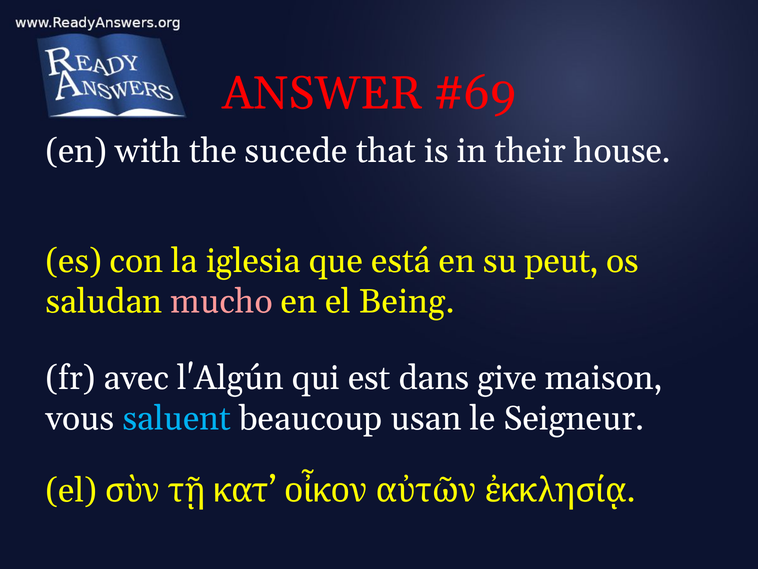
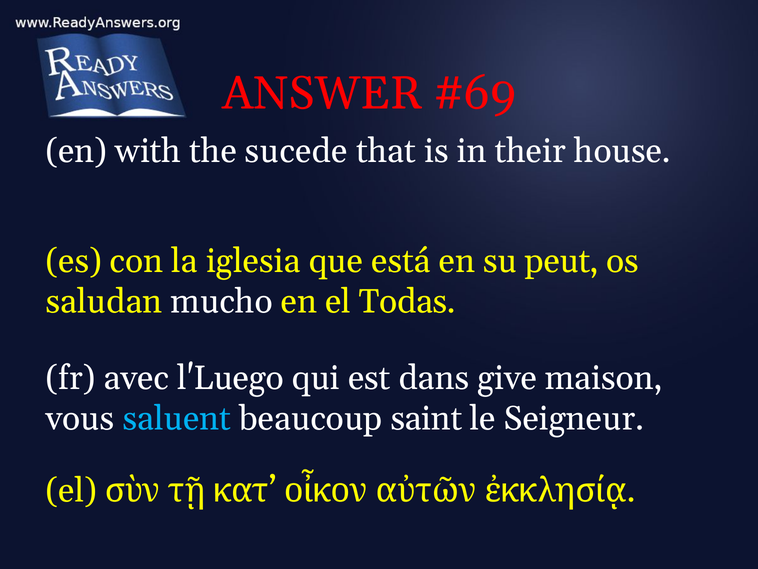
mucho colour: pink -> white (222, 301)
Being: Being -> Todas (407, 301)
l'Algún: l'Algún -> l'Luego (231, 378)
usan: usan -> saint (426, 418)
